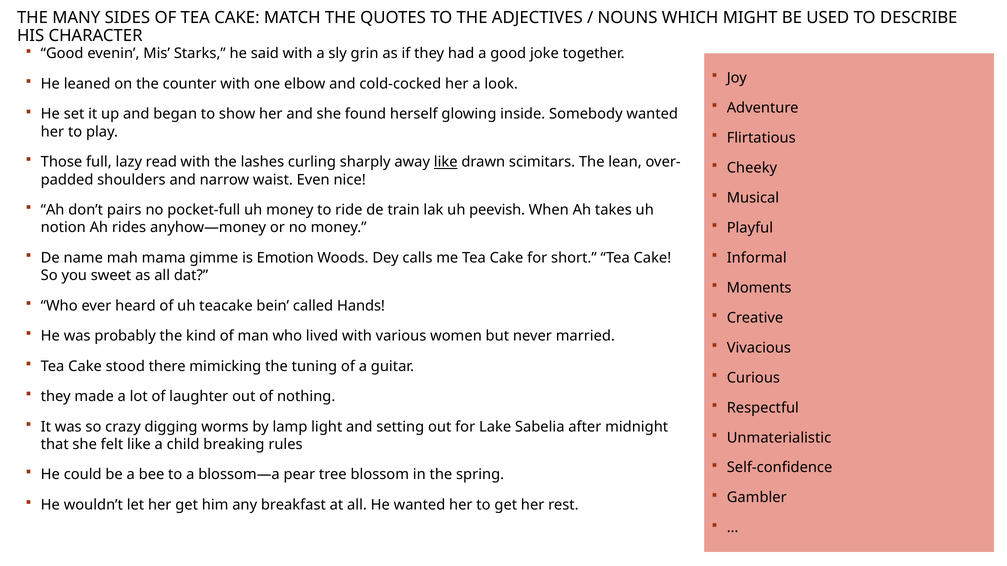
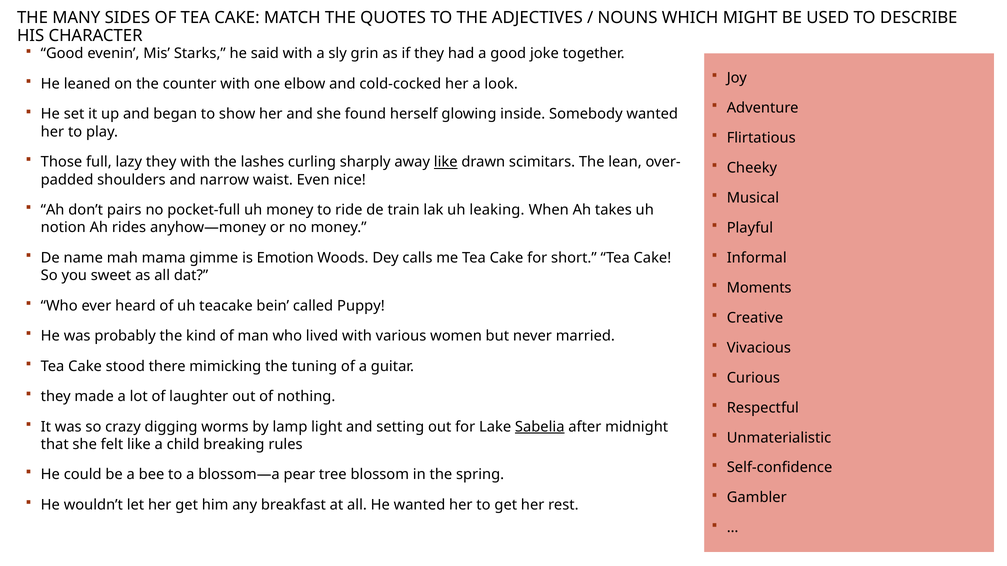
lazy read: read -> they (161, 162)
peevish: peevish -> leaking (497, 210)
Hands: Hands -> Puppy (361, 306)
Sabelia underline: none -> present (540, 427)
